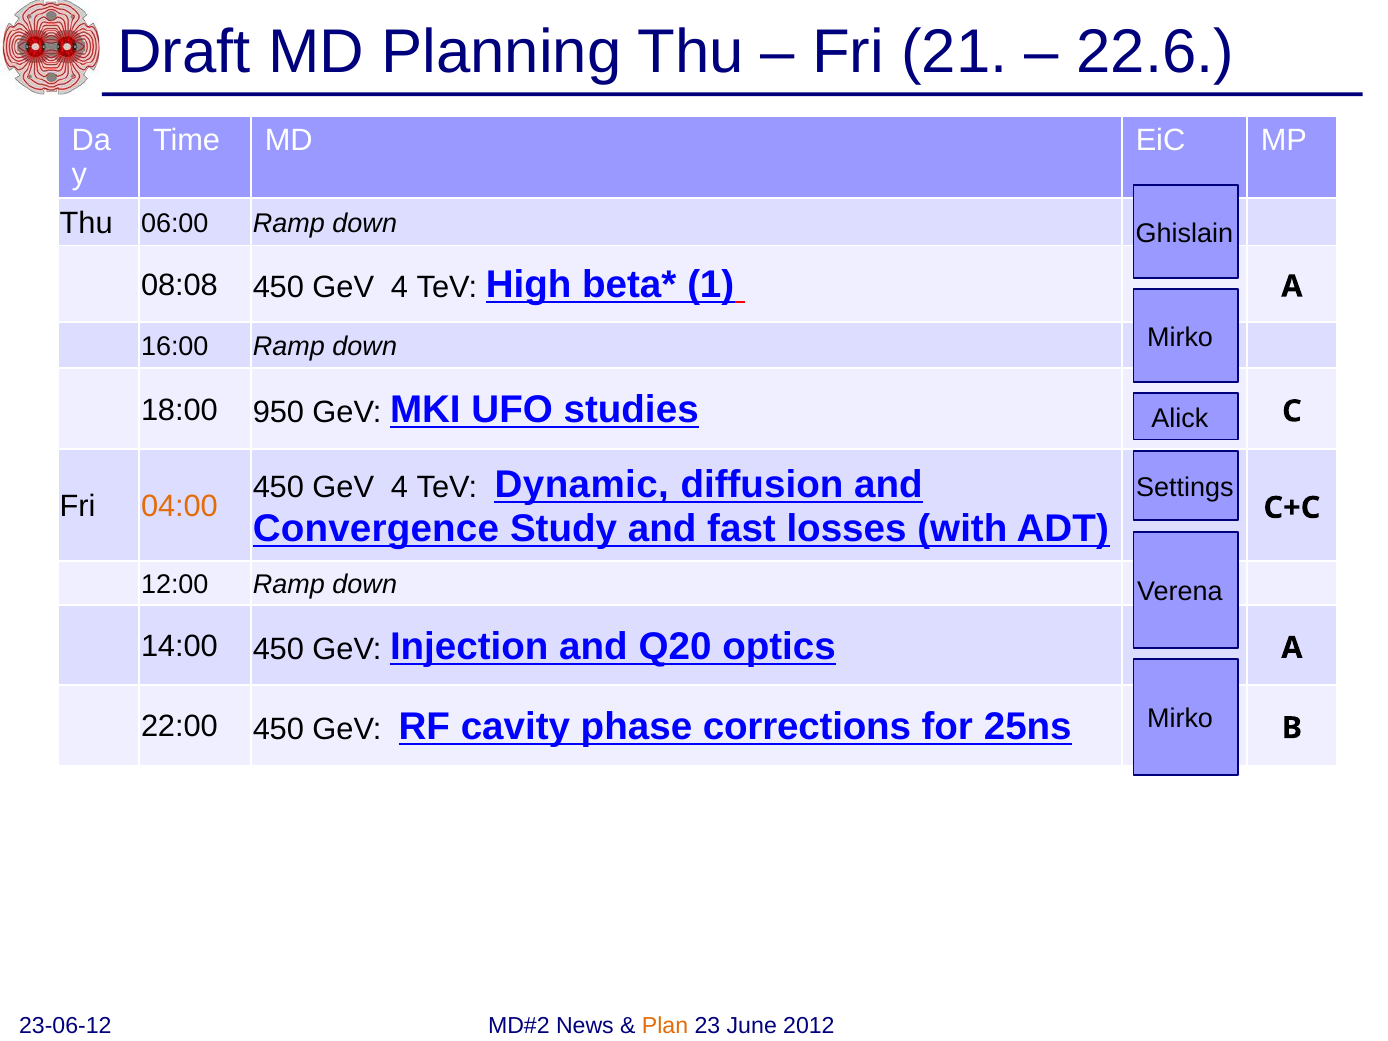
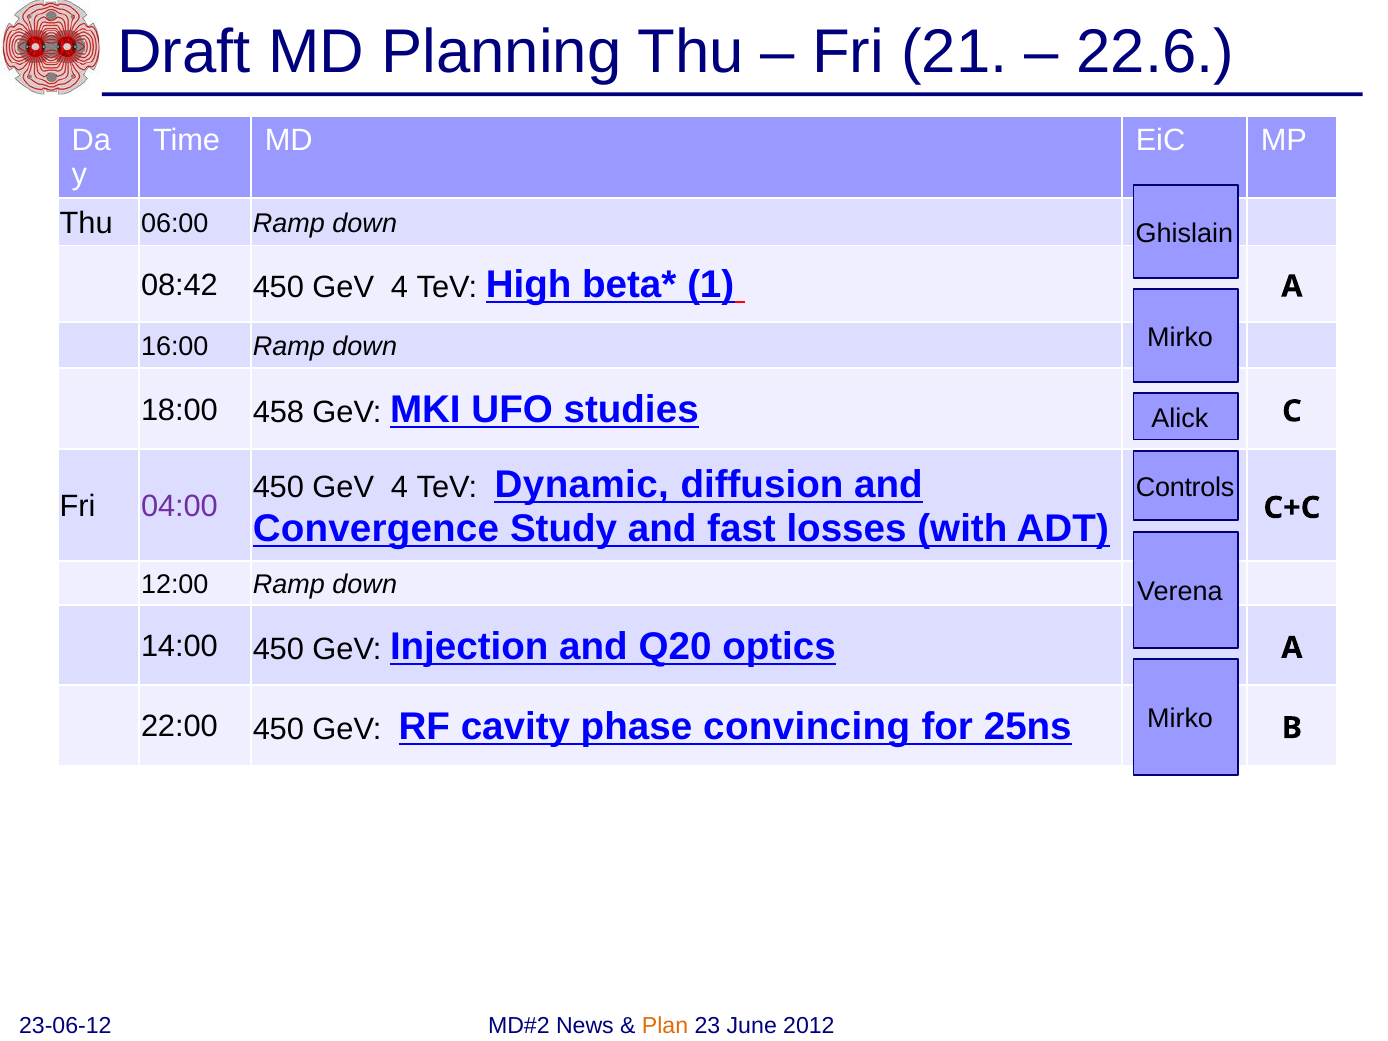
08:08: 08:08 -> 08:42 (179, 285)
950: 950 -> 458 (278, 413)
Settings: Settings -> Controls (1185, 488)
04:00 colour: orange -> purple (179, 507)
corrections: corrections -> convincing (807, 727)
